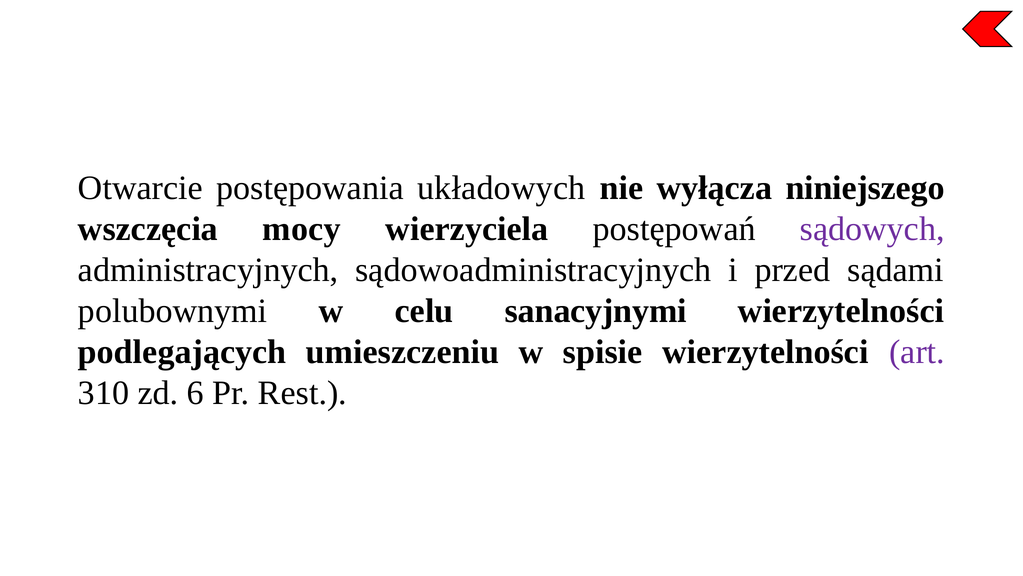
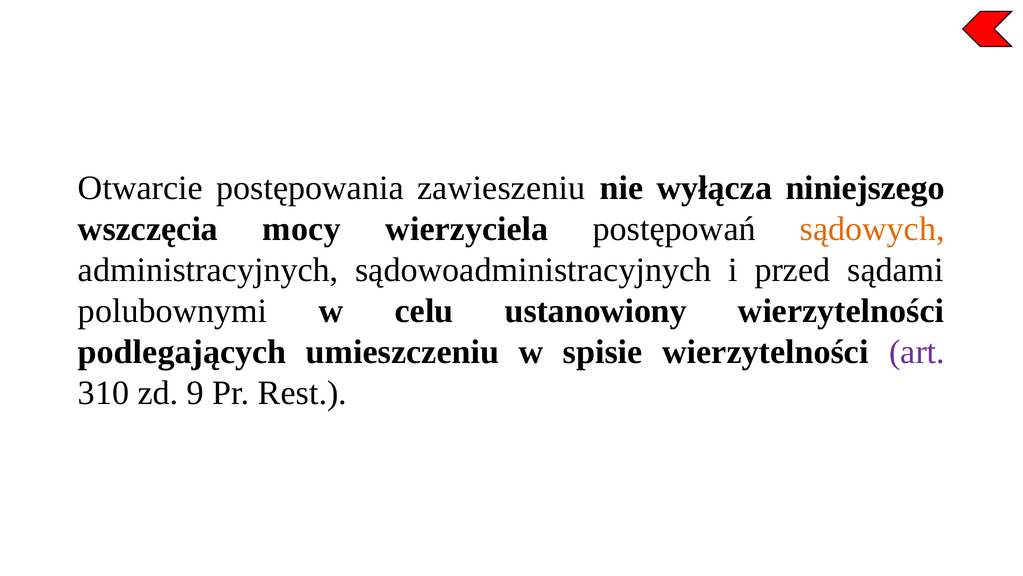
układowych: układowych -> zawieszeniu (501, 188)
sądowych colour: purple -> orange (872, 229)
sanacyjnymi: sanacyjnymi -> ustanowiony (596, 311)
6: 6 -> 9 (195, 392)
